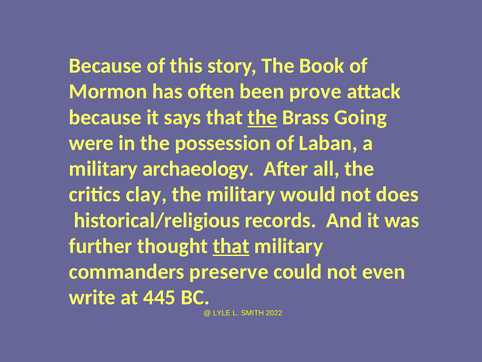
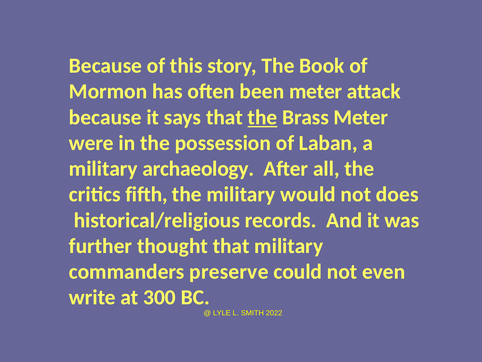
been prove: prove -> meter (316, 91)
Brass Going: Going -> Meter (361, 117)
clay: clay -> fifth (147, 194)
that underline: present -> none (231, 246)
445: 445 -> 300 (160, 297)
